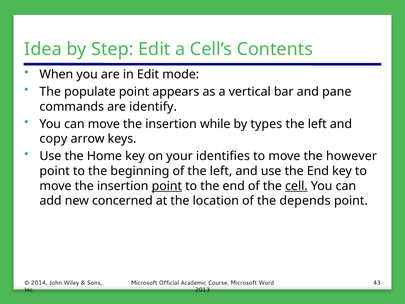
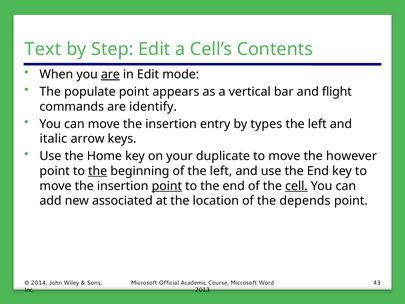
Idea: Idea -> Text (43, 49)
are underline: none -> present (110, 74)
pane: pane -> flight (337, 92)
while: while -> entry (215, 124)
copy: copy -> italic (53, 139)
identifies: identifies -> duplicate (223, 156)
the underline: none -> present (98, 171)
concerned: concerned -> associated (122, 201)
